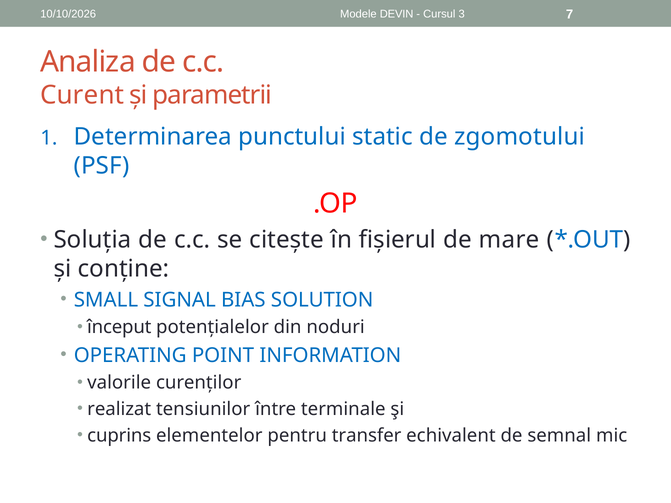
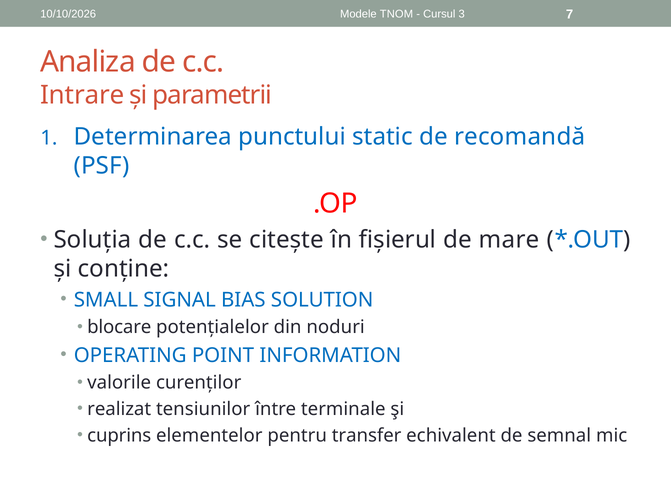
DEVIN: DEVIN -> TNOM (396, 14)
Curent: Curent -> Intrare (82, 95)
zgomotului: zgomotului -> recomandă (520, 137)
început: început -> blocare (119, 327)
